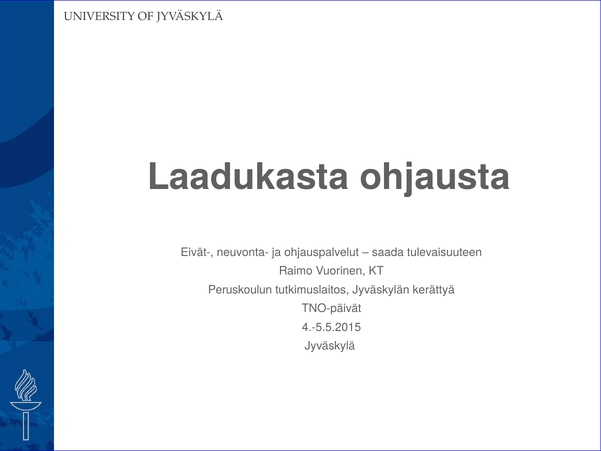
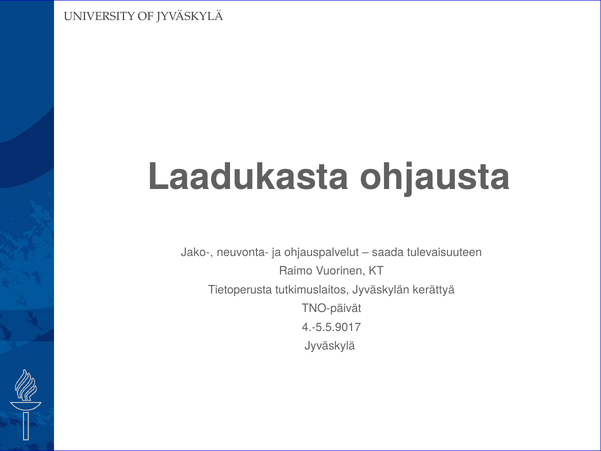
Eivät-: Eivät- -> Jako- (197, 252)
Peruskoulun: Peruskoulun -> Tietoperusta (240, 290)
4.-5.5.2015: 4.-5.5.2015 -> 4.-5.5.9017 (331, 327)
